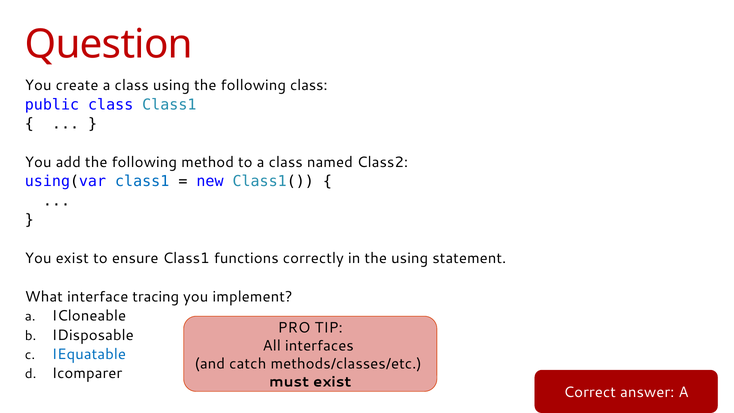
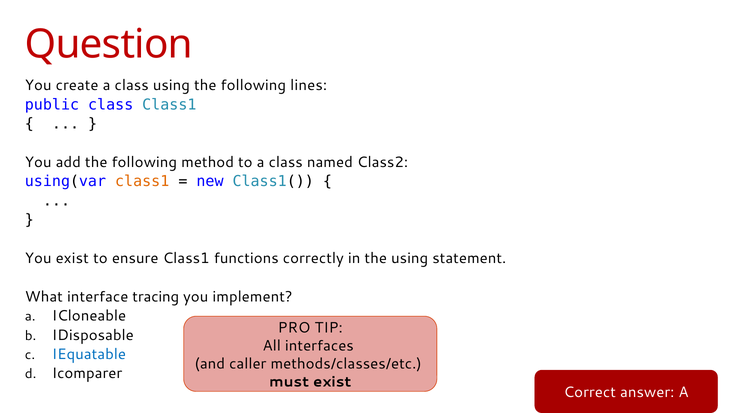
following class: class -> lines (309, 85)
class1 colour: blue -> orange (142, 181)
catch: catch -> caller (248, 364)
